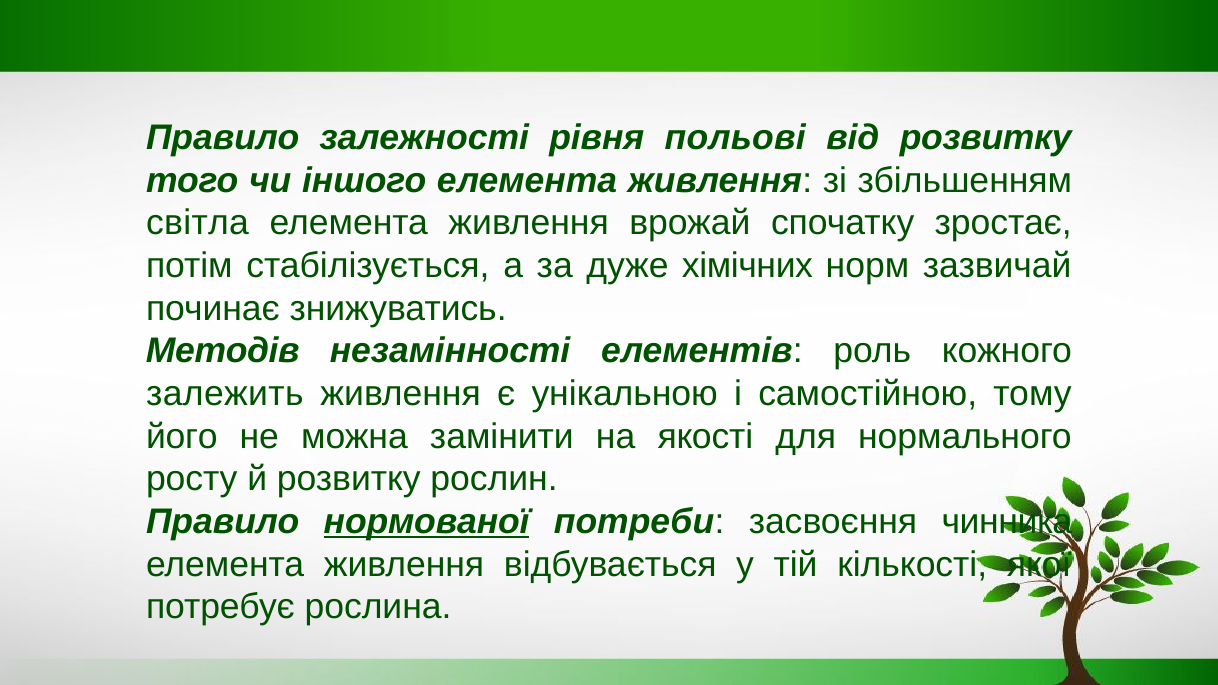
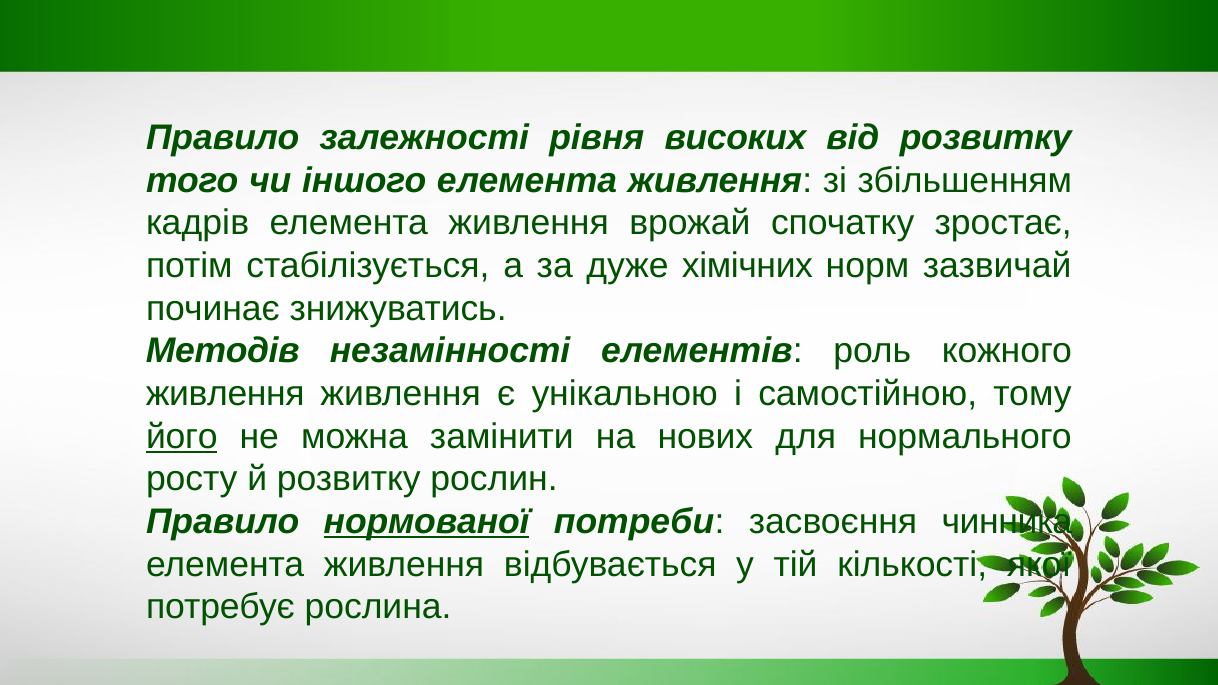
польові: польові -> високих (735, 138)
світла: світла -> кадрів (198, 223)
залежить: залежить -> живлення (225, 394)
його underline: none -> present (182, 436)
якості: якості -> нових (705, 436)
